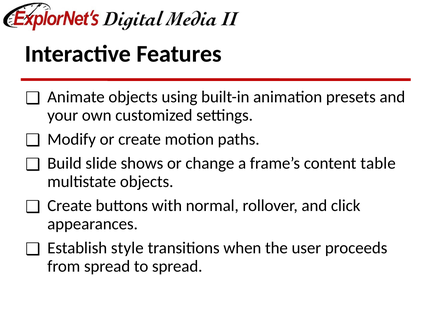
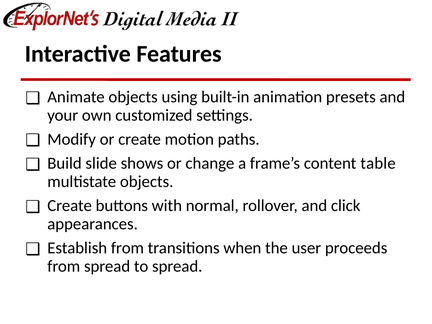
Establish style: style -> from (127, 248)
